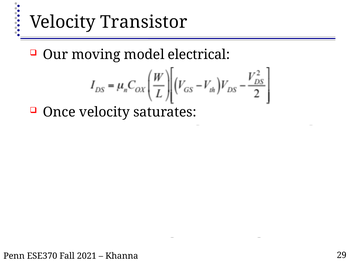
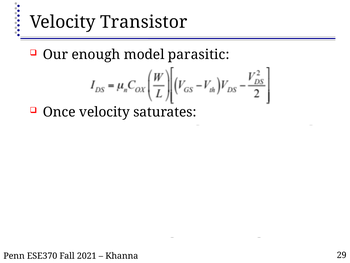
moving: moving -> enough (96, 55)
electrical: electrical -> parasitic (199, 55)
